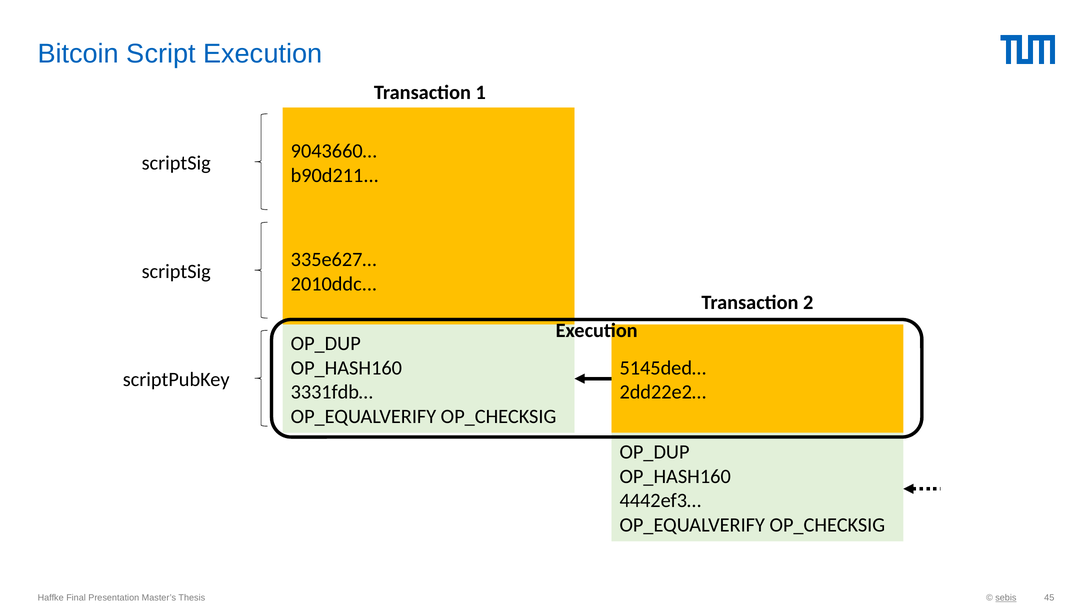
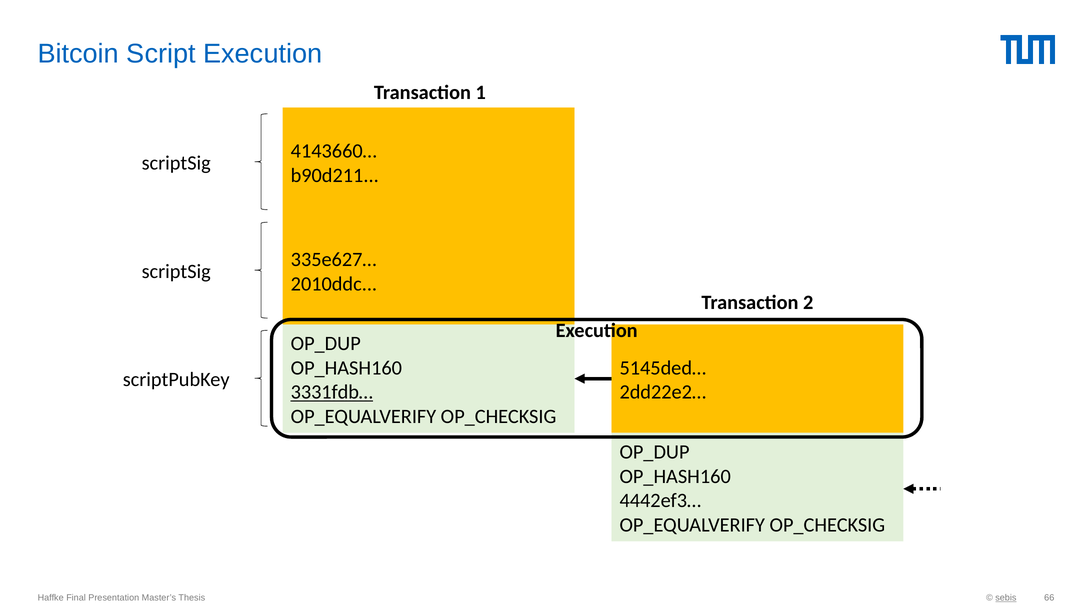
9043660…: 9043660… -> 4143660… (334, 151)
3331fdb… underline: none -> present (332, 392)
45: 45 -> 66 (1049, 598)
